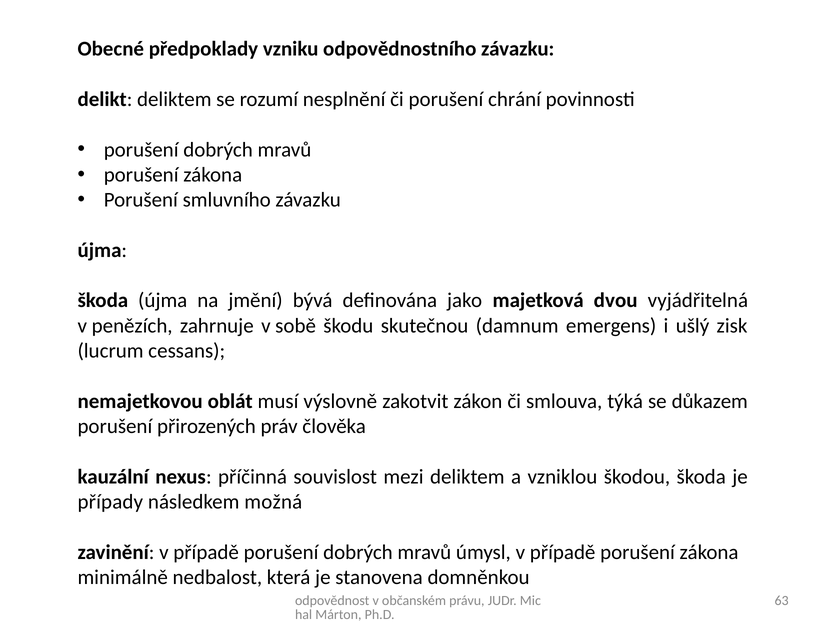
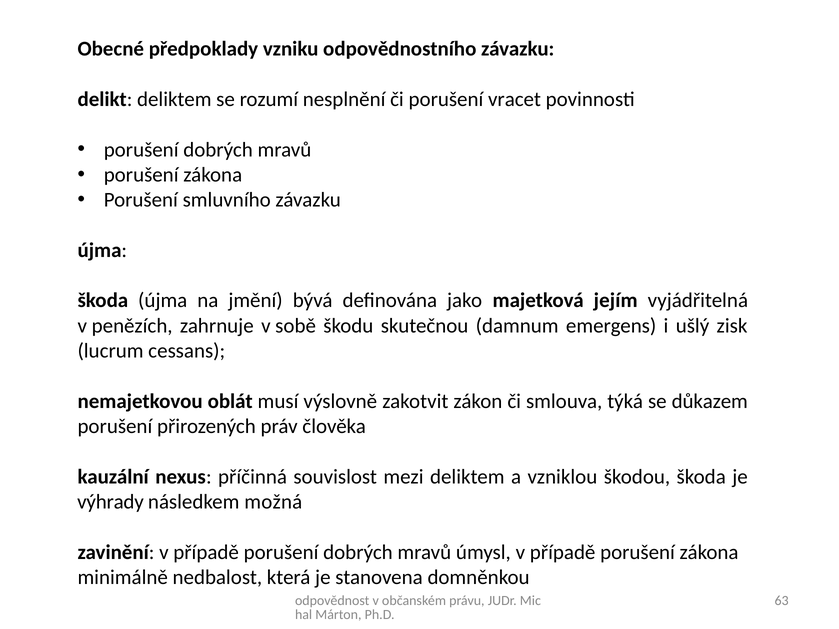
chrání: chrání -> vracet (515, 99)
dvou: dvou -> jejím (616, 301)
případy: případy -> výhrady (110, 502)
